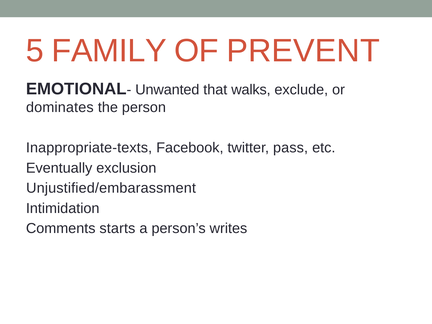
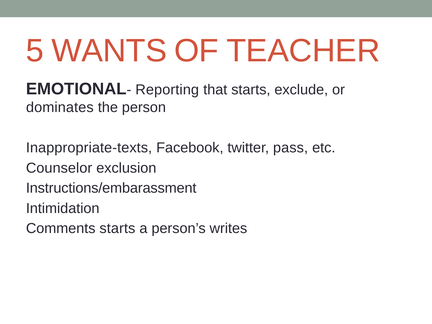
FAMILY: FAMILY -> WANTS (109, 51)
PREVENT: PREVENT -> TEACHER (303, 51)
Unwanted: Unwanted -> Reporting (167, 90)
that walks: walks -> starts (251, 90)
Eventually: Eventually -> Counselor (59, 168)
Unjustified/embarassment: Unjustified/embarassment -> Instructions/embarassment (111, 188)
